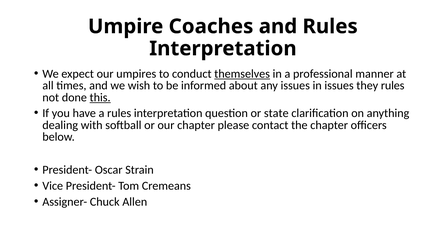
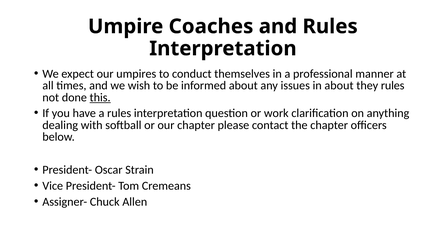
themselves underline: present -> none (242, 74)
in issues: issues -> about (339, 86)
state: state -> work (276, 113)
